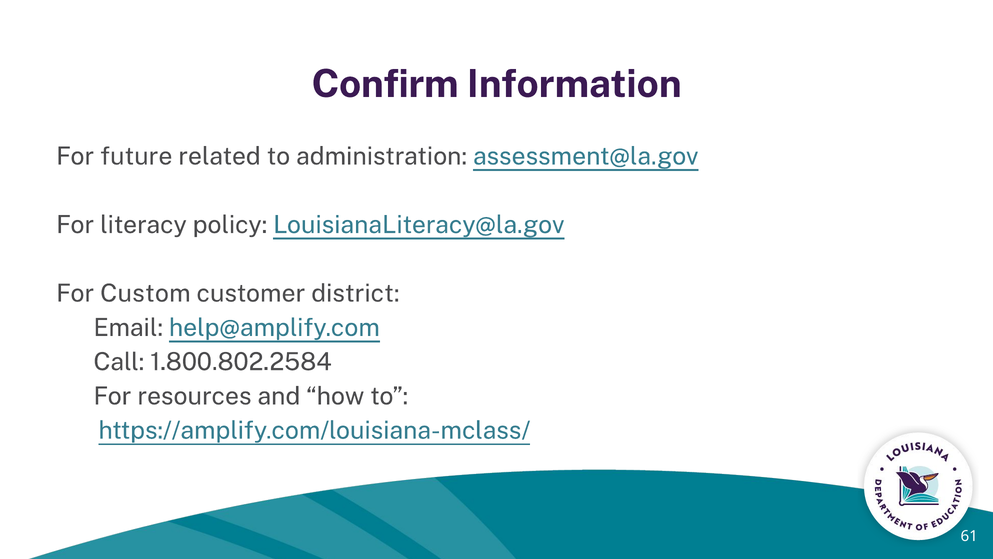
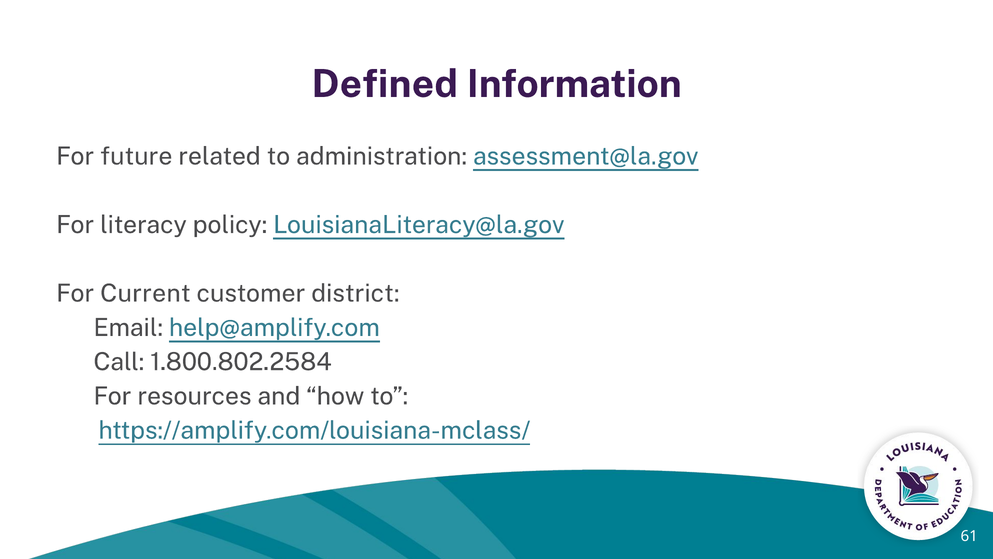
Confirm: Confirm -> Defined (385, 84)
Custom: Custom -> Current (145, 293)
